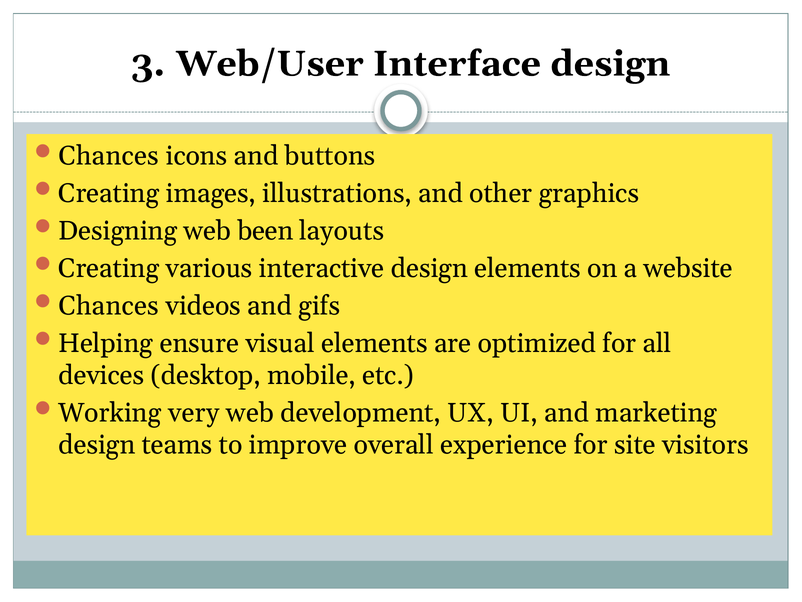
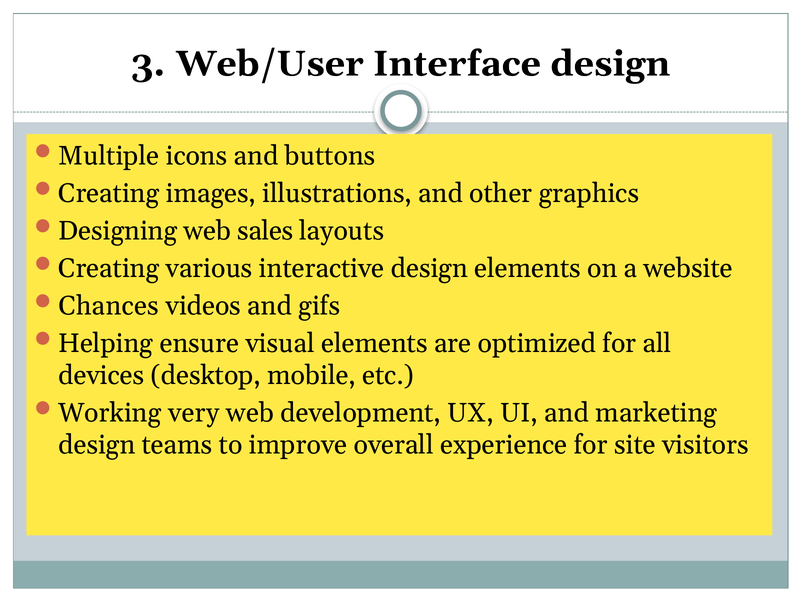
Chances: Chances -> Multiple (109, 156)
been: been -> sales (265, 231)
